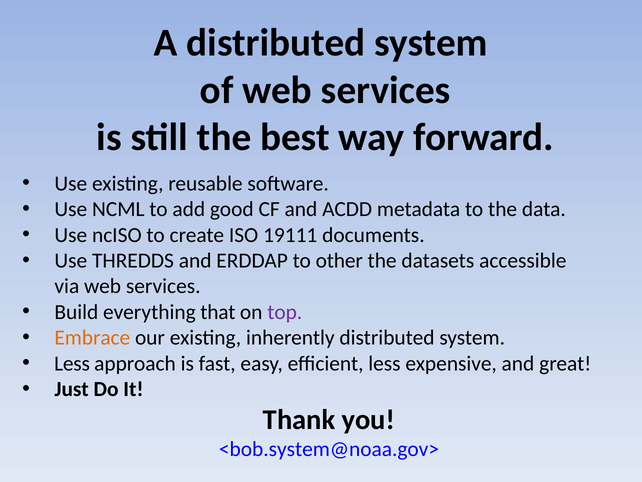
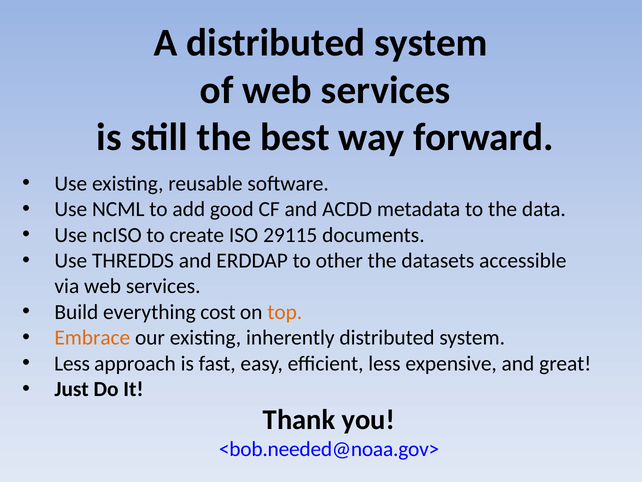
19111: 19111 -> 29115 (290, 235)
that: that -> cost (218, 312)
top colour: purple -> orange (285, 312)
<bob.system@noaa.gov>: <bob.system@noaa.gov> -> <bob.needed@noaa.gov> (329, 449)
